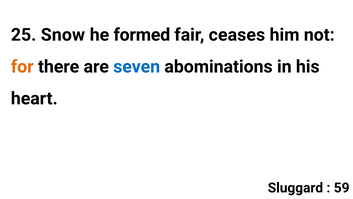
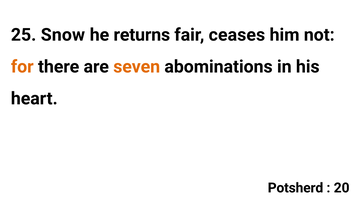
formed: formed -> returns (142, 35)
seven colour: blue -> orange (137, 67)
Sluggard: Sluggard -> Potsherd (295, 187)
59: 59 -> 20 (342, 187)
